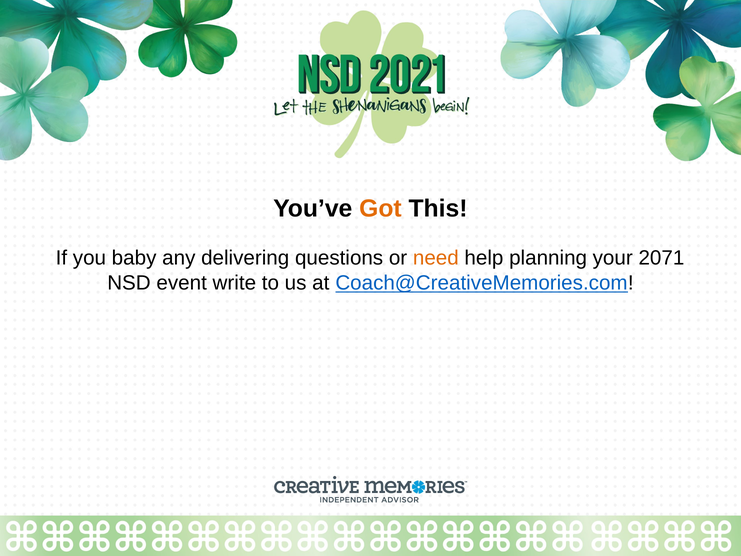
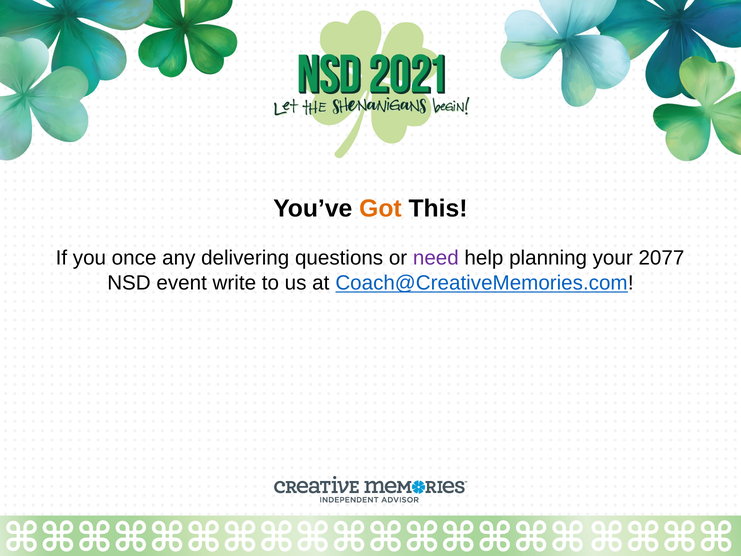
baby: baby -> once (134, 258)
need colour: orange -> purple (436, 258)
2071: 2071 -> 2077 (661, 258)
